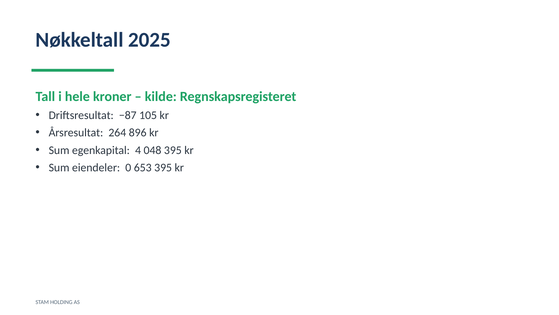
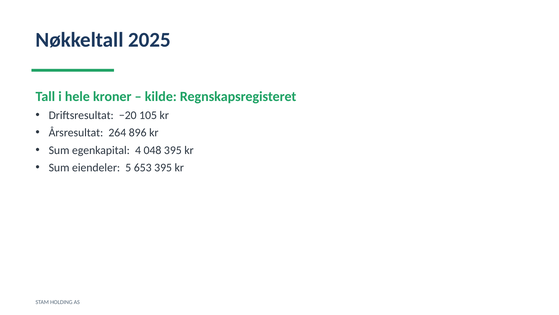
−87: −87 -> −20 (128, 115)
0: 0 -> 5 (128, 167)
